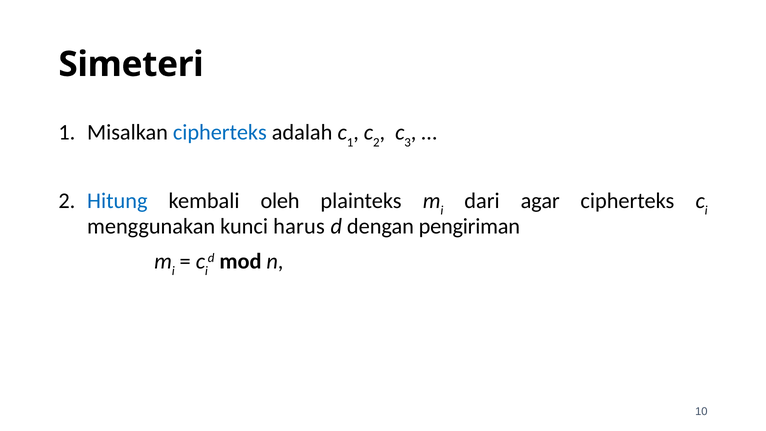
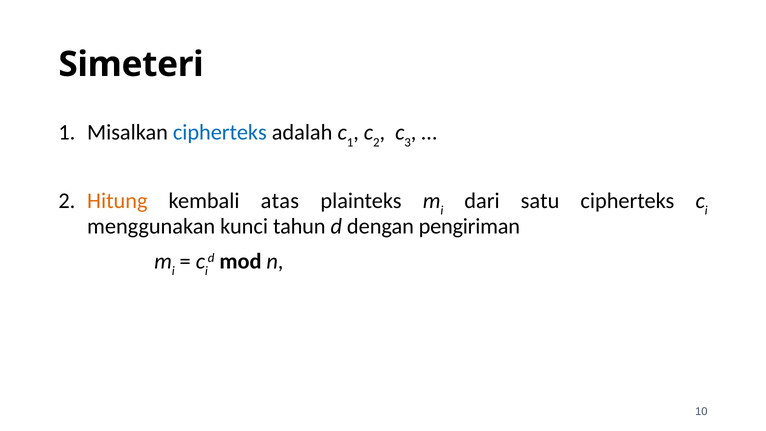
Hitung colour: blue -> orange (117, 201)
oleh: oleh -> atas (280, 201)
agar: agar -> satu (540, 201)
harus: harus -> tahun (299, 226)
